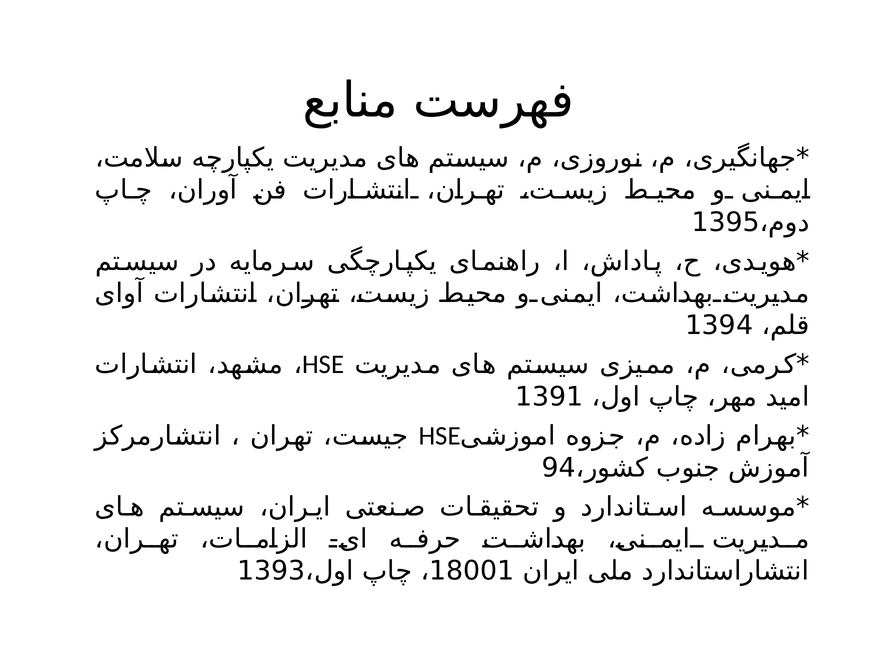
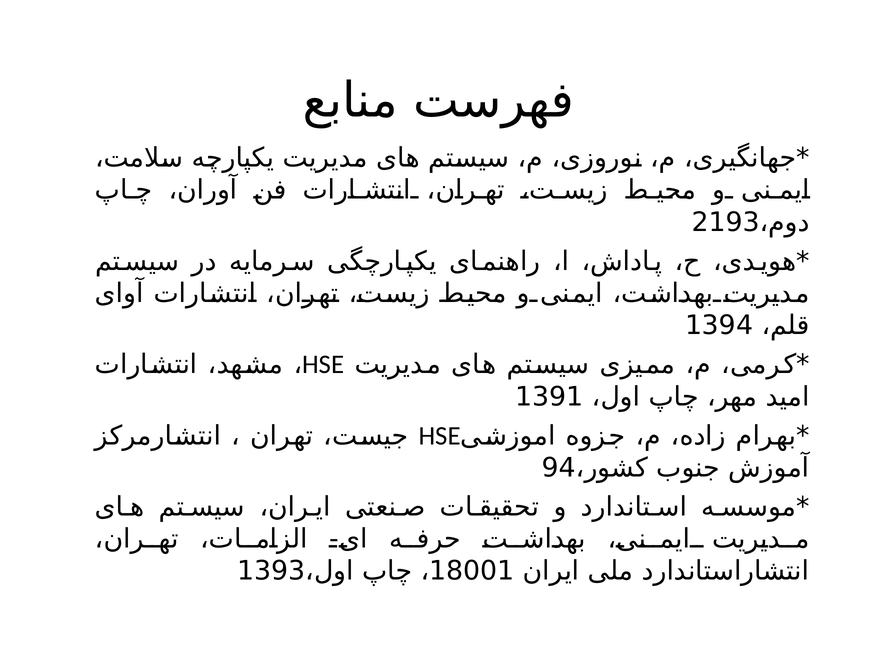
1395: 1395 -> 2193 (726, 222)
